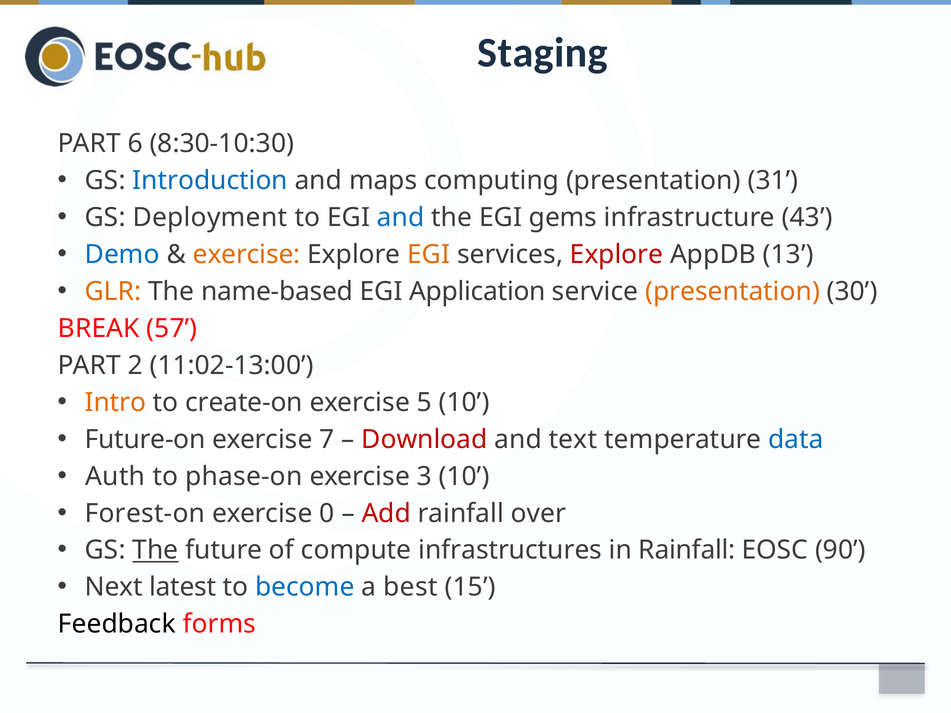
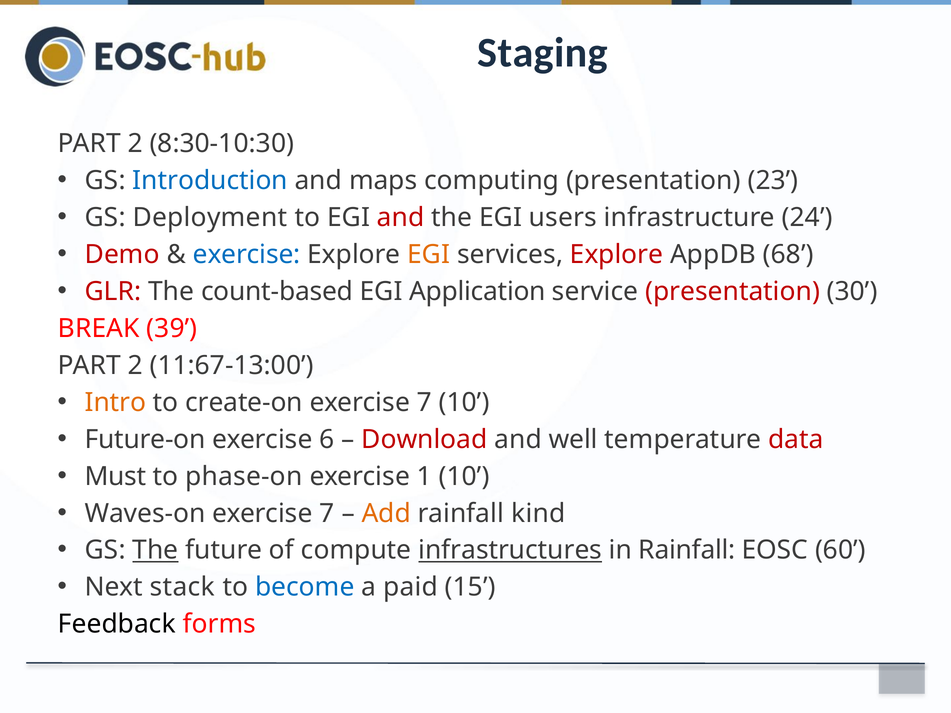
6: 6 -> 2 (135, 144)
31: 31 -> 23 (773, 181)
and colour: blue -> red (401, 218)
gems: gems -> users (563, 218)
43: 43 -> 24 (807, 218)
Demo colour: blue -> red (122, 255)
exercise colour: orange -> blue (247, 255)
13: 13 -> 68 (788, 255)
GLR colour: orange -> red (113, 292)
name-based: name-based -> count-based (277, 292)
presentation colour: orange -> red (733, 292)
57: 57 -> 39 (172, 329)
11:02-13:00: 11:02-13:00 -> 11:67-13:00 (232, 365)
5: 5 -> 7 (424, 402)
7: 7 -> 6 (327, 439)
text: text -> well (573, 439)
data colour: blue -> red (796, 439)
Auth: Auth -> Must (115, 476)
3: 3 -> 1 (424, 476)
Forest-on: Forest-on -> Waves-on (145, 513)
0: 0 -> 7 (327, 513)
Add colour: red -> orange (386, 513)
over: over -> kind (538, 513)
infrastructures underline: none -> present (510, 550)
90: 90 -> 60 (840, 550)
latest: latest -> stack (182, 587)
best: best -> paid (411, 587)
